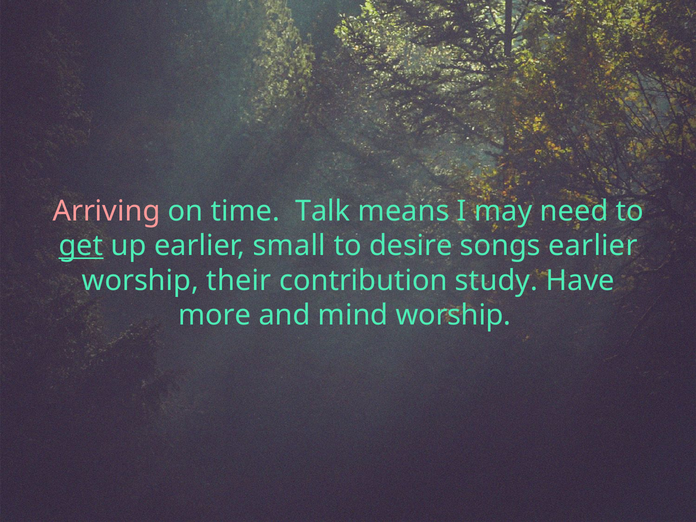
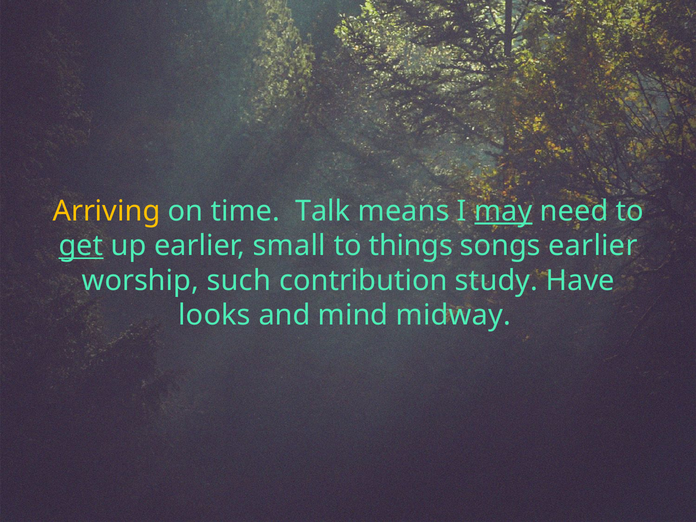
Arriving colour: pink -> yellow (106, 211)
may underline: none -> present (503, 211)
desire: desire -> things (411, 246)
their: their -> such (239, 281)
more: more -> looks (214, 315)
mind worship: worship -> midway (453, 315)
